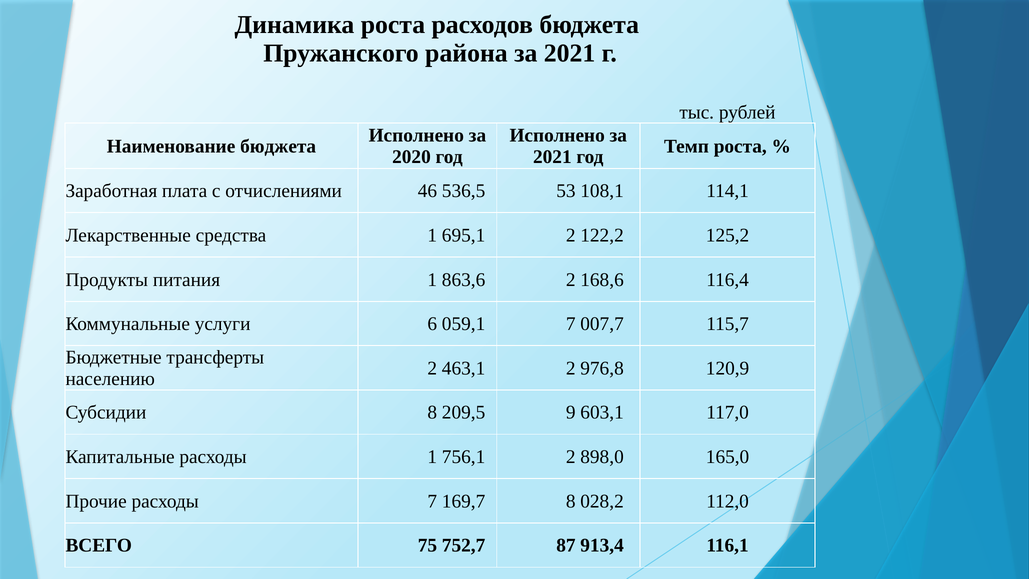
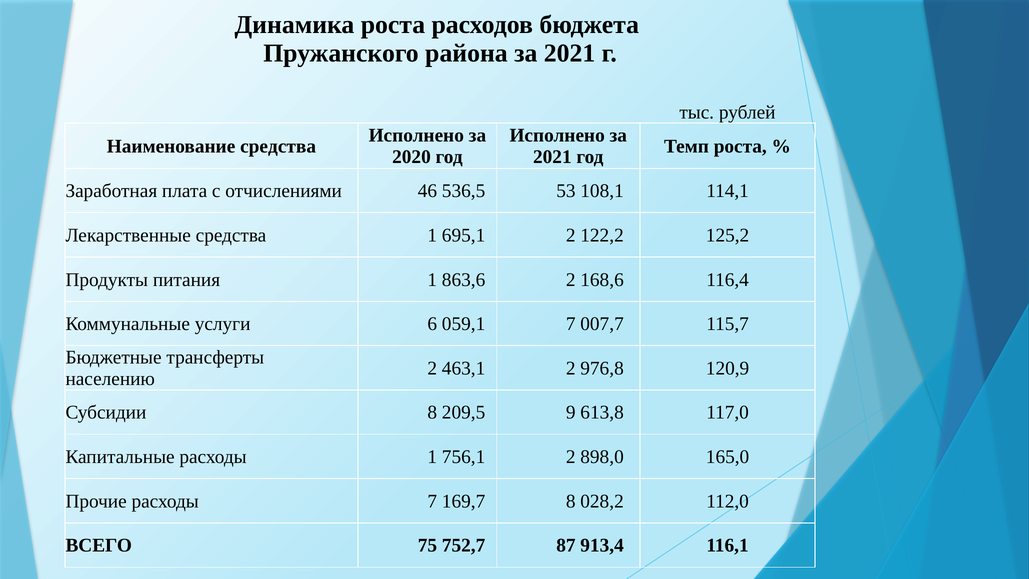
Наименование бюджета: бюджета -> средства (278, 146)
603,1: 603,1 -> 613,8 (602, 412)
